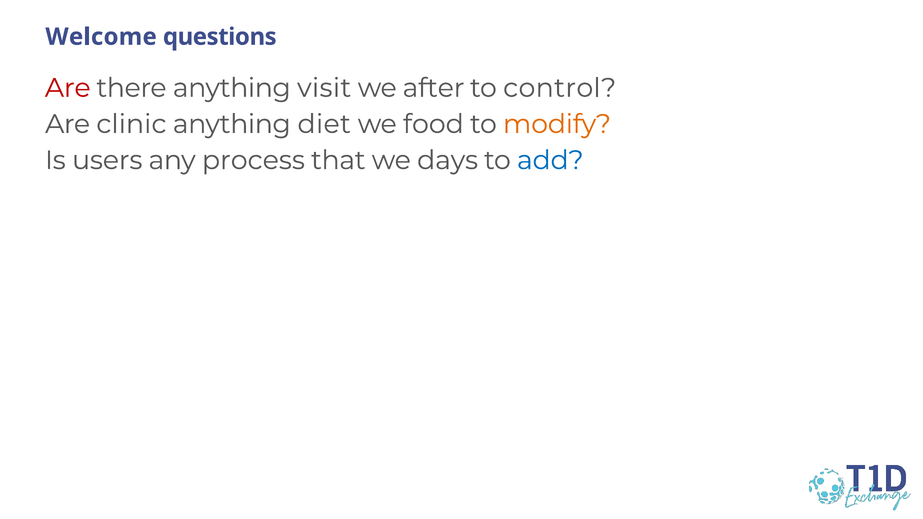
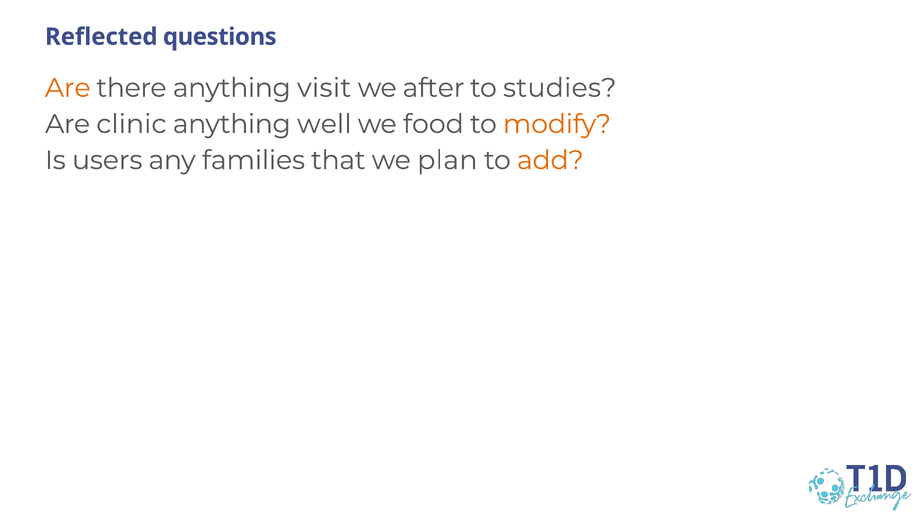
Welcome: Welcome -> Reflected (101, 37)
Are colour: red -> orange (68, 88)
control: control -> studies (560, 88)
diet: diet -> well (324, 124)
process: process -> families (253, 160)
days: days -> plan (447, 160)
add colour: blue -> orange (550, 160)
